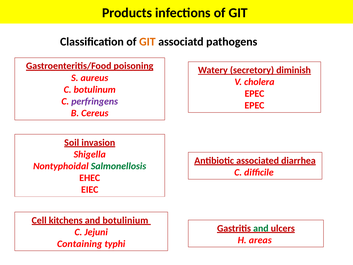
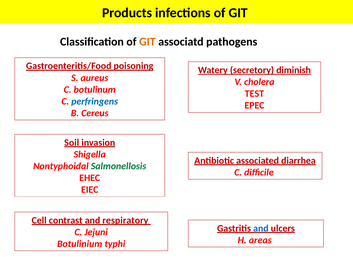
EPEC: EPEC -> TEST (254, 94)
perfringens colour: purple -> blue (95, 101)
kitchens: kitchens -> contrast (66, 220)
botulinium: botulinium -> respiratory (125, 220)
and colour: green -> blue (261, 228)
Containing: Containing -> Botulinium (80, 244)
